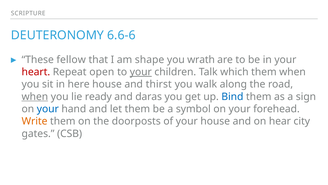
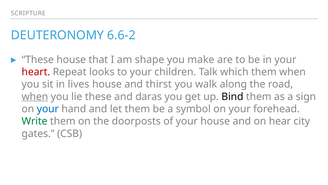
6.6-6: 6.6-6 -> 6.6-2 (121, 35)
These fellow: fellow -> house (71, 59)
wrath: wrath -> make (201, 59)
open: open -> looks (102, 72)
your underline: present -> none (141, 72)
here: here -> lives (79, 84)
lie ready: ready -> these (98, 96)
Bind colour: blue -> black (232, 96)
Write colour: orange -> green (35, 121)
